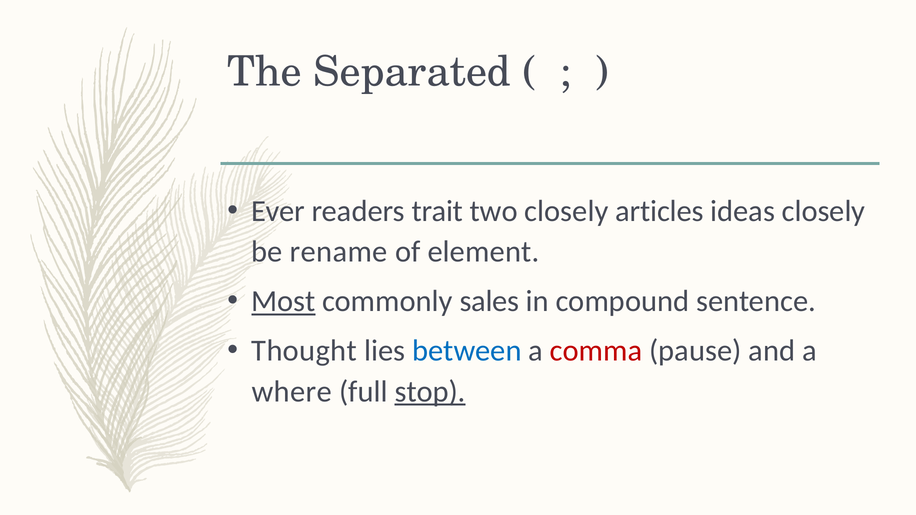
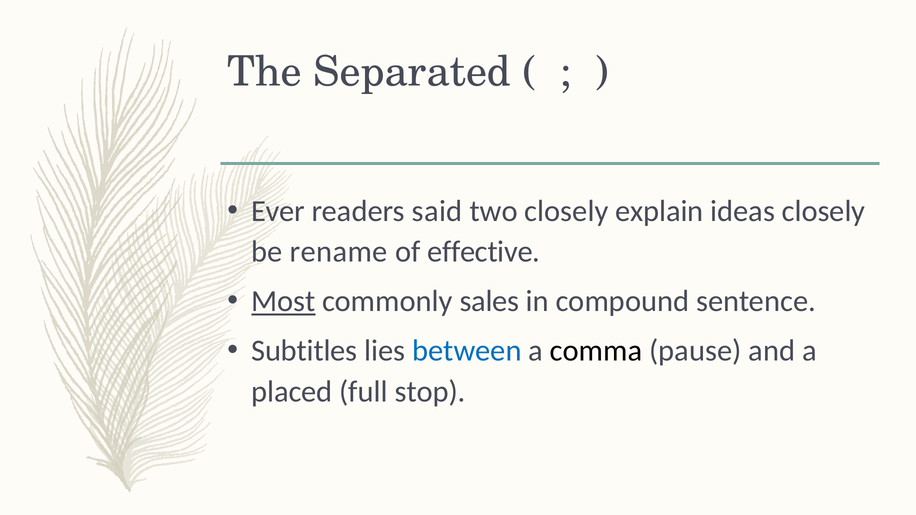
trait: trait -> said (437, 211)
articles: articles -> explain (659, 211)
element: element -> effective (484, 252)
Thought: Thought -> Subtitles (304, 351)
comma colour: red -> black (596, 351)
where: where -> placed (292, 392)
stop underline: present -> none (430, 392)
